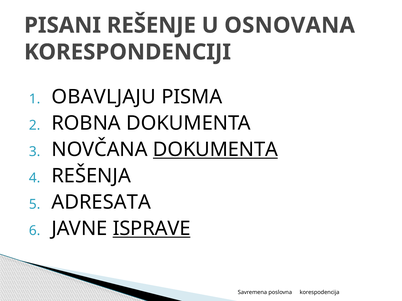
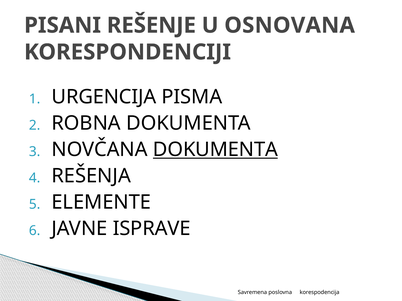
OBAVLJAJU: OBAVLJAJU -> URGENCIJA (104, 97)
ADRESATA: ADRESATA -> ELEMENTE (101, 203)
ISPRAVE underline: present -> none (152, 229)
